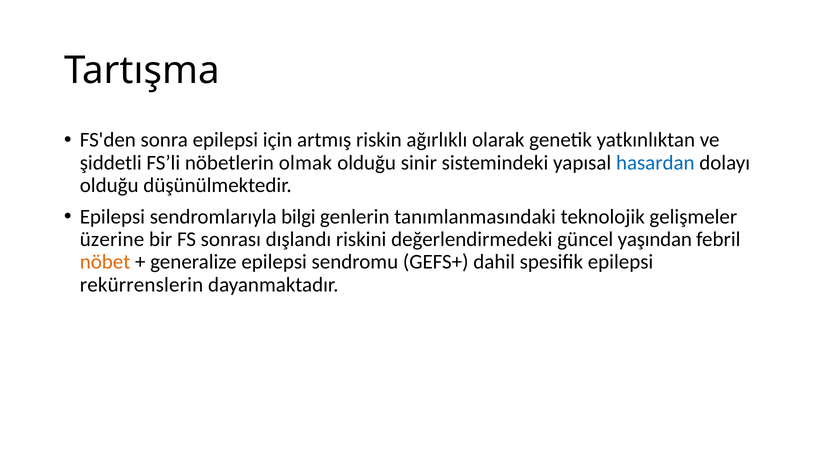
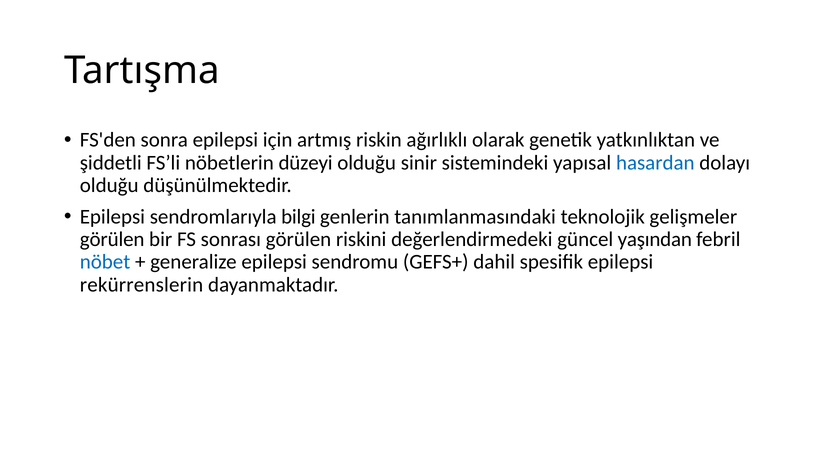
olmak: olmak -> düzeyi (306, 163)
üzerine: üzerine -> görülen (112, 240)
sonrası dışlandı: dışlandı -> görülen (298, 240)
nöbet colour: orange -> blue (105, 262)
